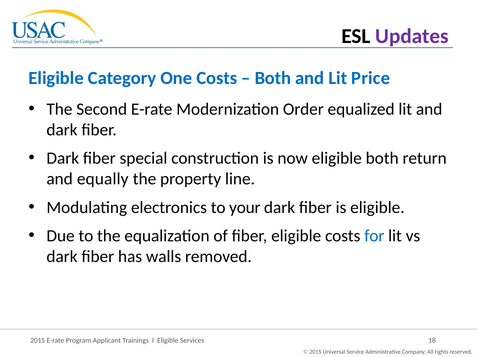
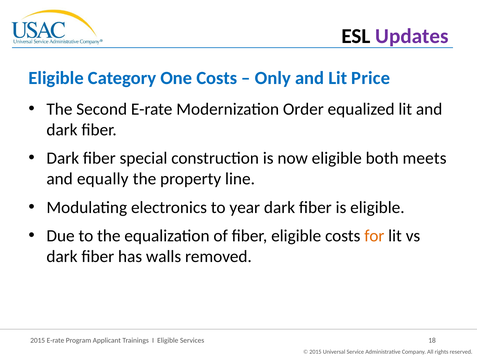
Both: Both -> Only (273, 78)
return: return -> meets (425, 159)
your: your -> year (245, 208)
for colour: blue -> orange (374, 236)
